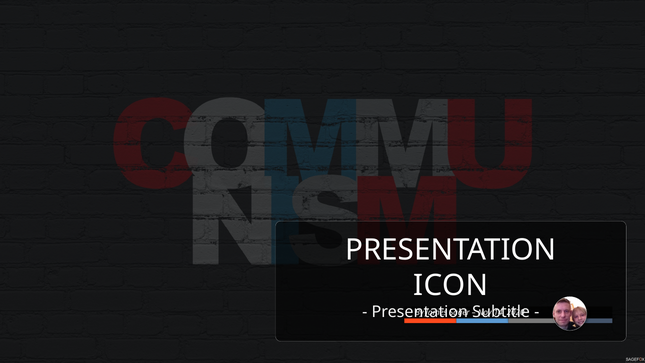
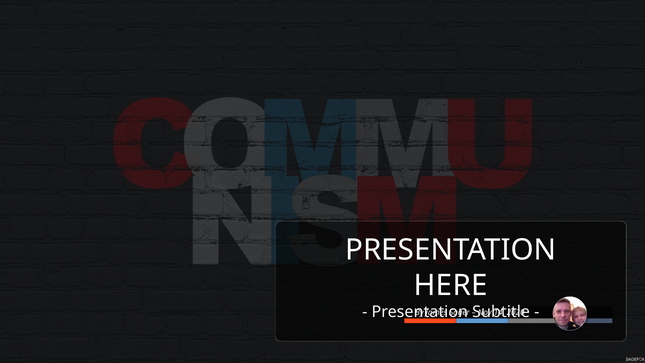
ICON: ICON -> HERE (451, 285)
